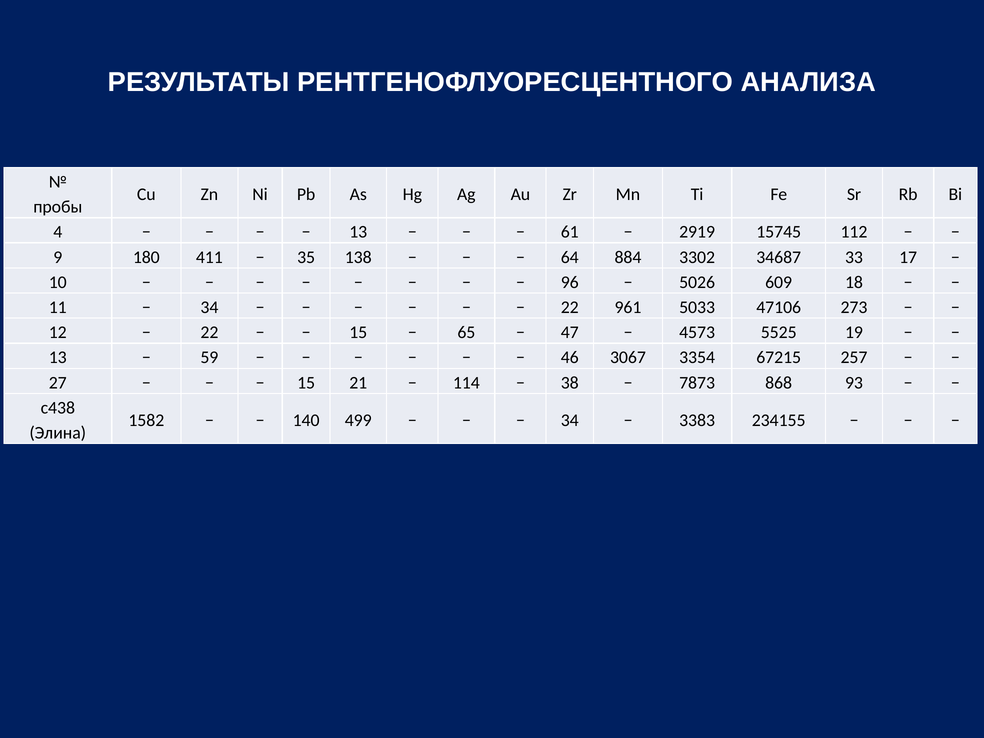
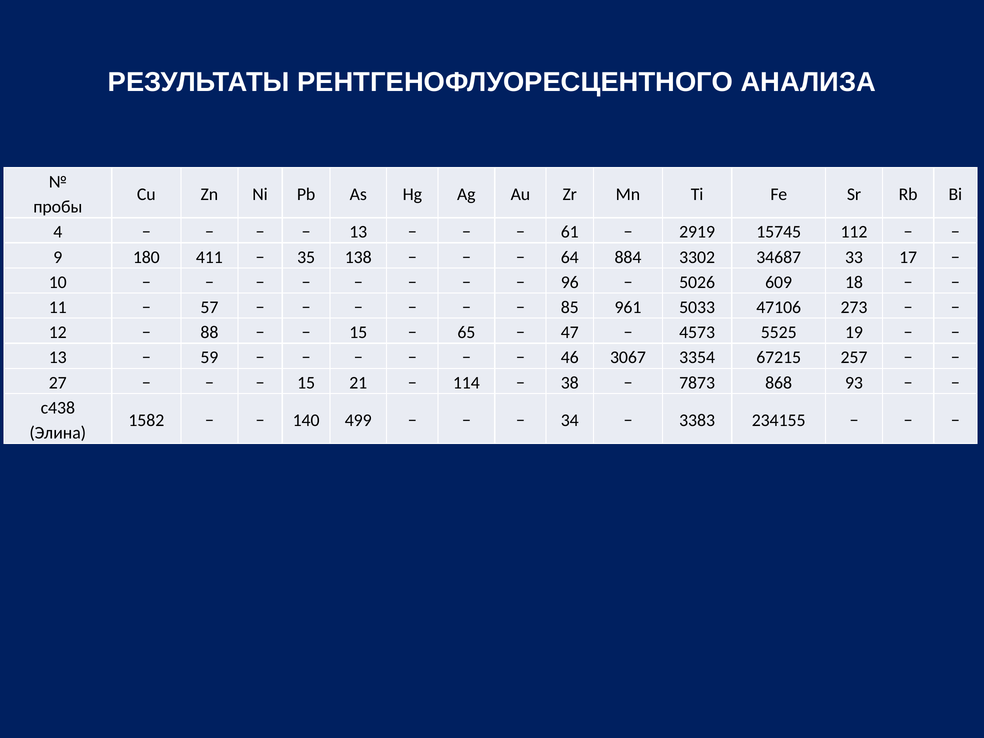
34: 34 -> 57 (209, 307)
22: 22 -> 85 (570, 307)
22: 22 -> 88 (209, 332)
